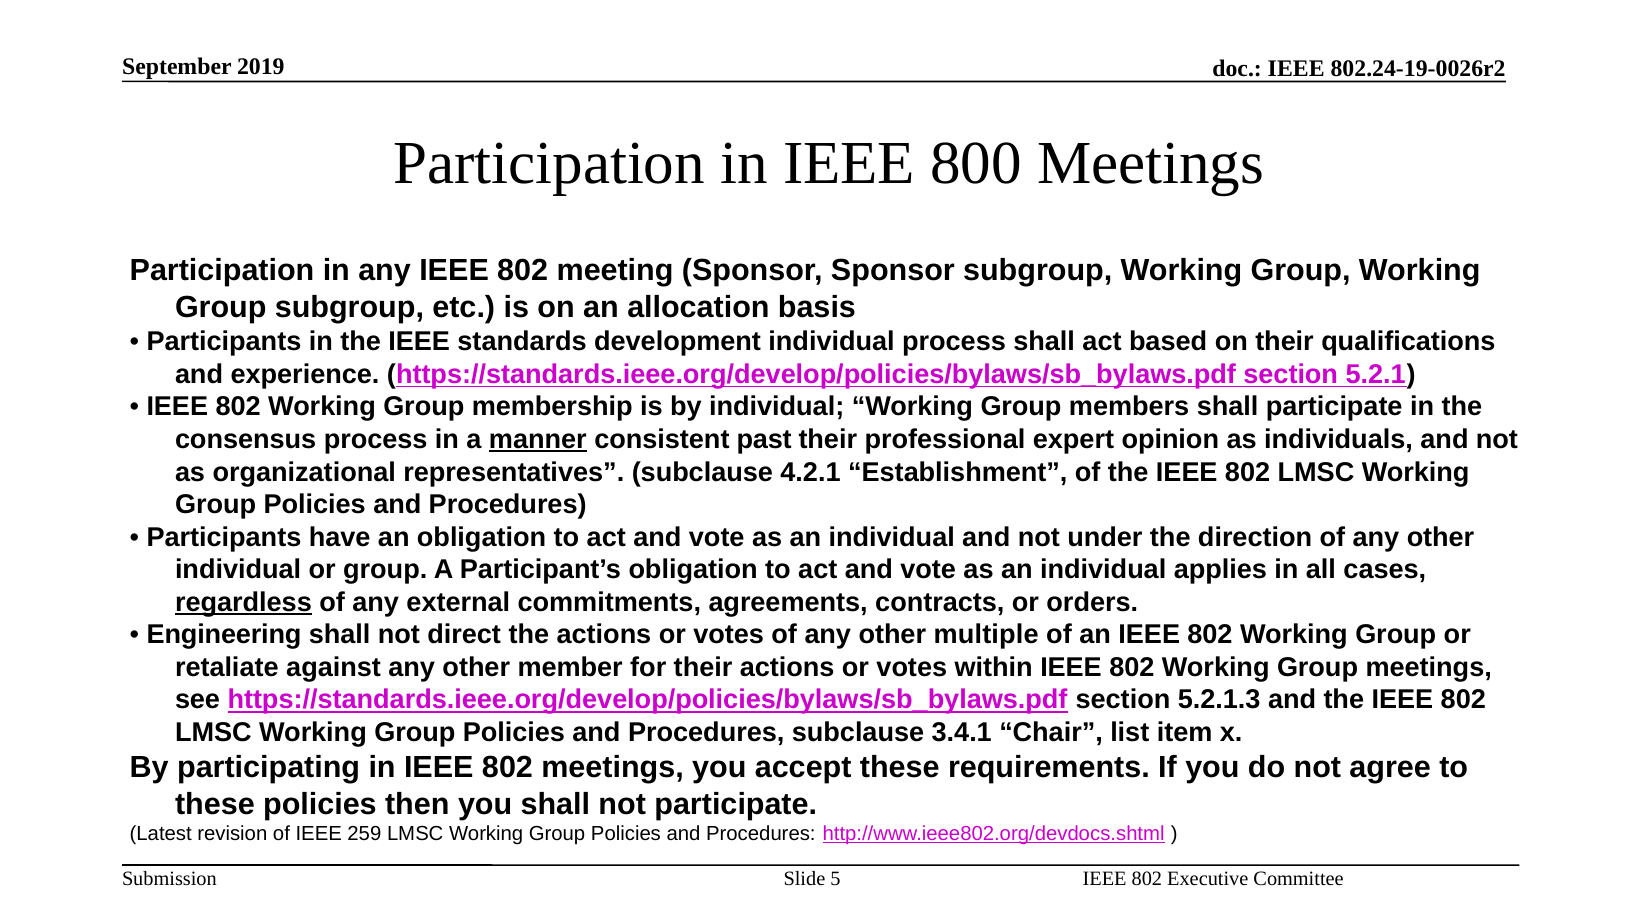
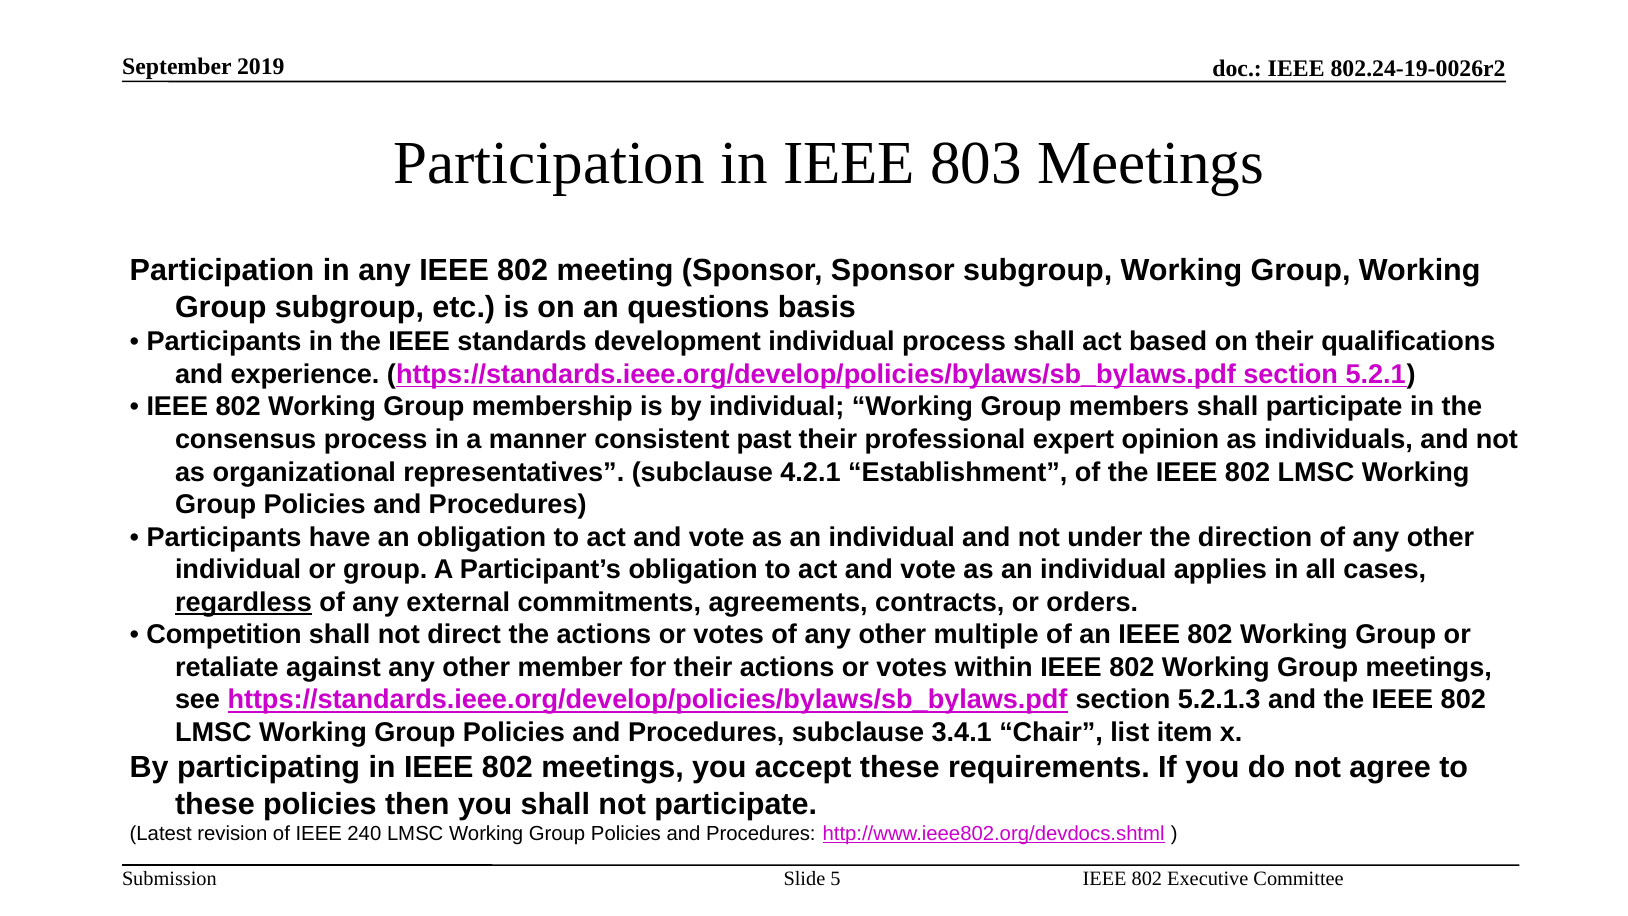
800: 800 -> 803 (976, 163)
allocation: allocation -> questions (698, 307)
manner underline: present -> none (538, 439)
Engineering: Engineering -> Competition (224, 635)
259: 259 -> 240 (364, 834)
